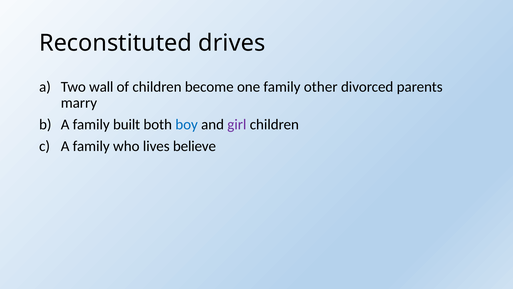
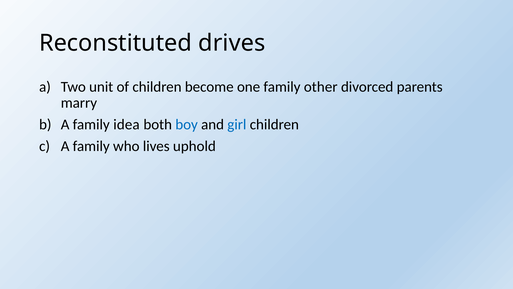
wall: wall -> unit (101, 87)
built: built -> idea (126, 124)
girl colour: purple -> blue (237, 124)
believe: believe -> uphold (194, 146)
